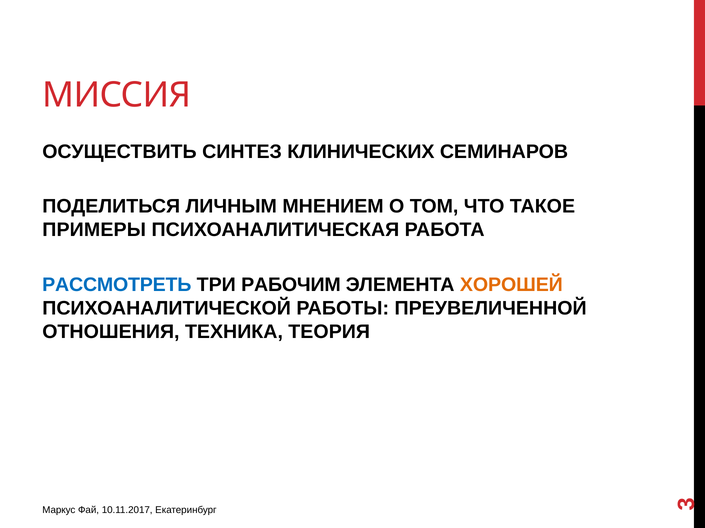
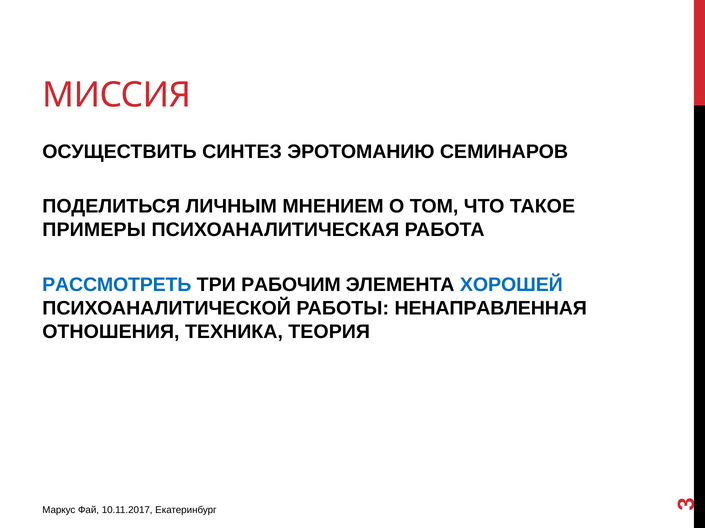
КЛИНИЧЕСКИХ: КЛИНИЧЕСКИХ -> ЭРОТОМАНИЮ (361, 152)
ХОРОШЕЙ colour: orange -> blue (511, 285)
ПРЕУВЕЛИЧЕННОЙ: ПРЕУВЕЛИЧЕННОЙ -> НЕНАПРАВЛЕННАЯ (491, 309)
